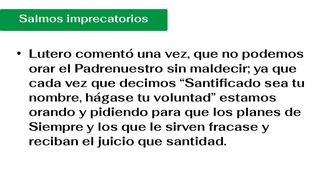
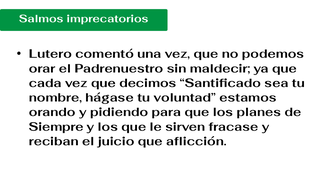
santidad: santidad -> aflicción (196, 142)
